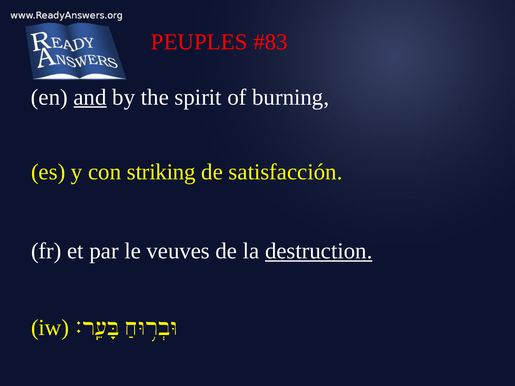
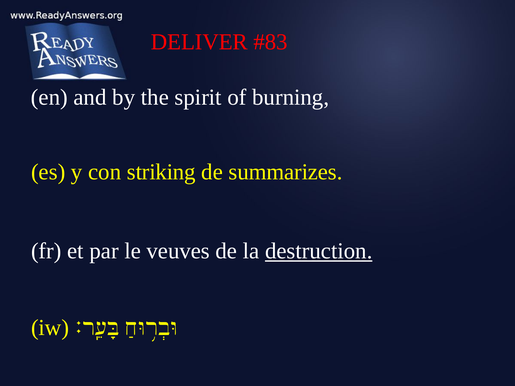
PEUPLES: PEUPLES -> DELIVER (199, 42)
and underline: present -> none (90, 97)
satisfacción: satisfacción -> summarizes (286, 172)
